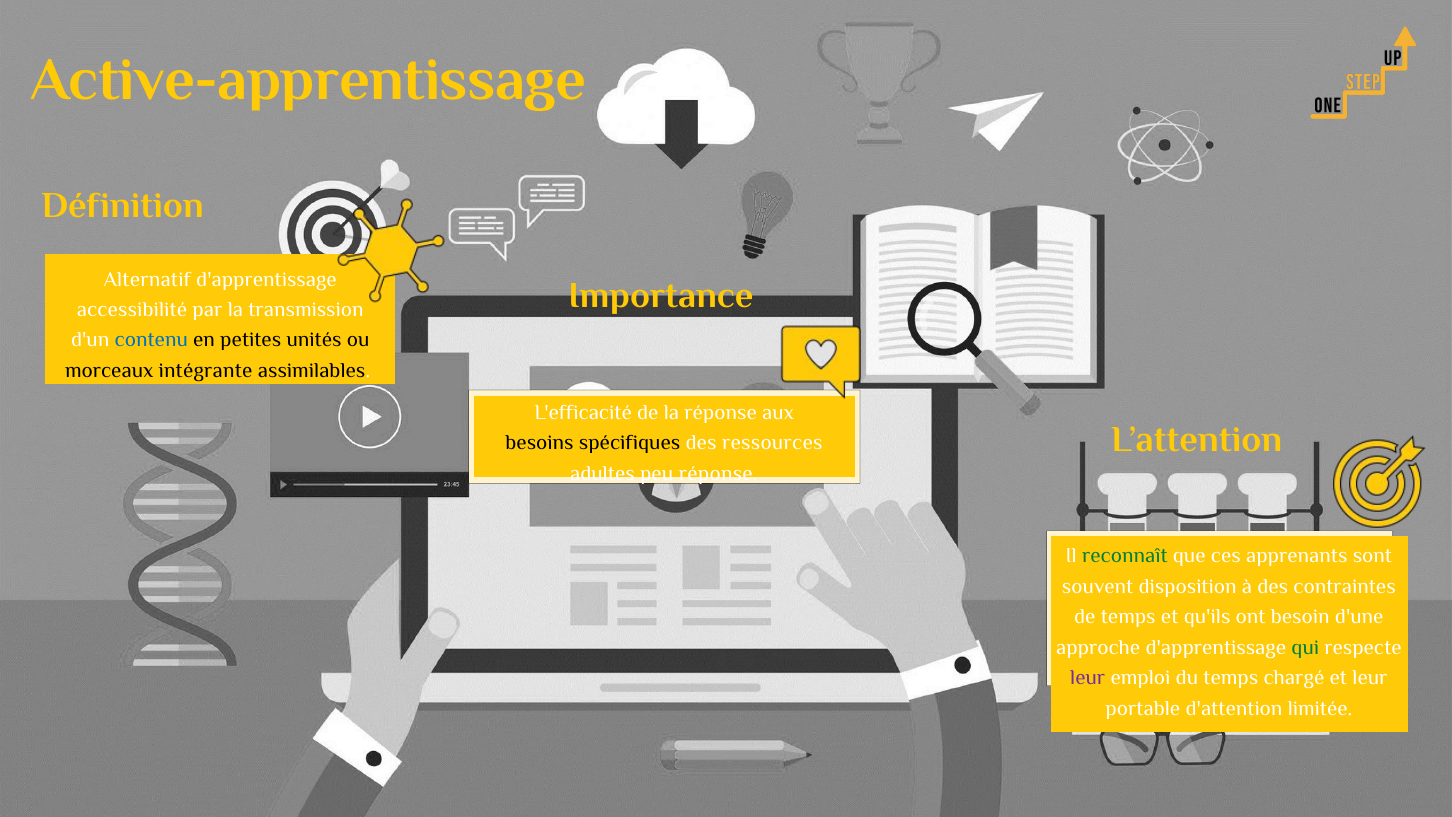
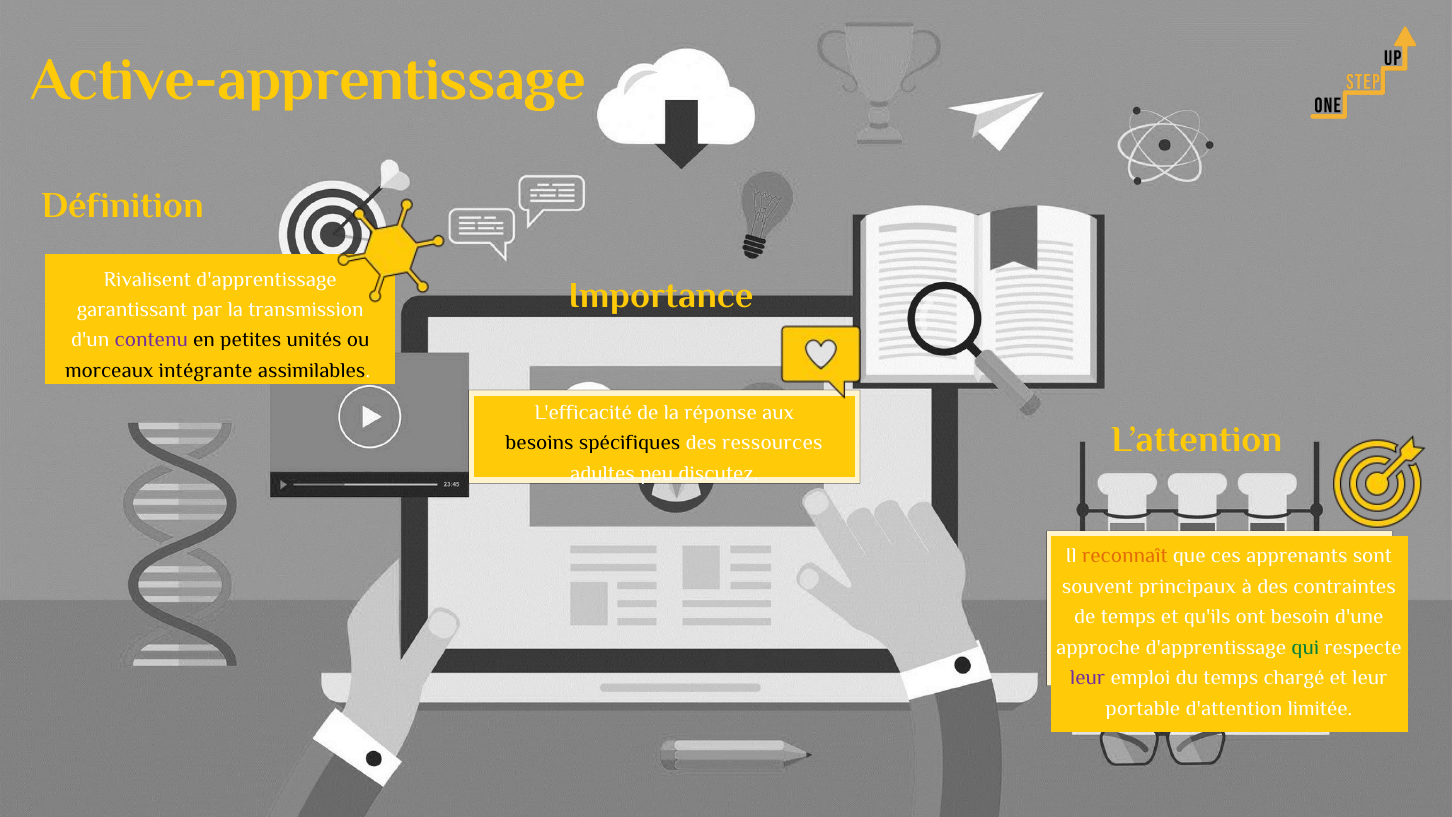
Alternatif: Alternatif -> Rivalisent (147, 279)
accessibilité: accessibilité -> garantissant (132, 309)
contenu colour: blue -> purple (151, 340)
peu réponse: réponse -> discutez (718, 473)
reconnaît colour: green -> orange (1125, 555)
disposition: disposition -> principaux (1187, 586)
